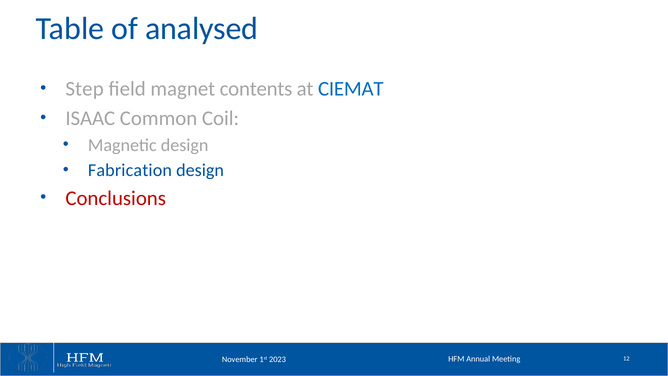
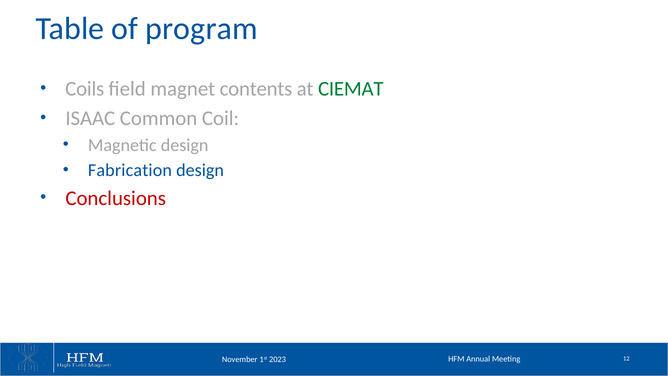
analysed: analysed -> program (202, 28)
Step: Step -> Coils (85, 89)
CIEMAT colour: blue -> green (351, 89)
